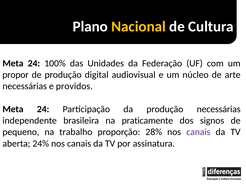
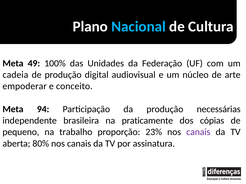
Nacional colour: yellow -> light blue (139, 27)
24: 24 -> 49 (34, 63)
propor: propor -> cadeia (15, 75)
necessárias: necessárias -> empoderar (25, 86)
providos: providos -> conceito (74, 86)
24: 24 -> 94 (43, 109)
signos: signos -> cópias (212, 121)
28%: 28% -> 23% (154, 132)
24%: 24% -> 80% (41, 144)
